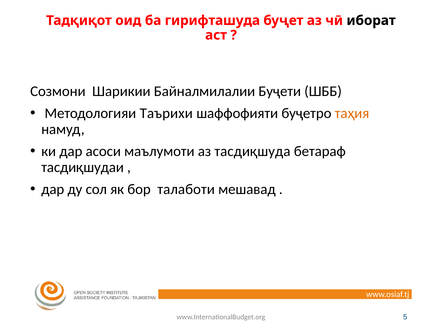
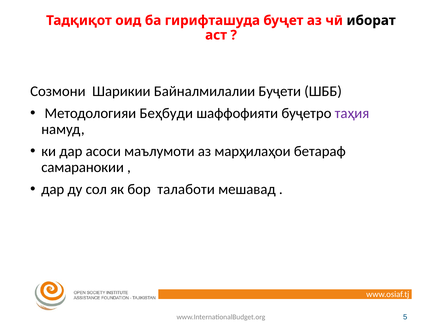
Таърихи: Таърихи -> Беҳбуди (166, 113)
таҳия colour: orange -> purple (352, 113)
тасдиқшуда: тасдиқшуда -> марҳилаҳои (253, 151)
тасдиқшудаи: тасдиқшудаи -> самаранокии (83, 167)
